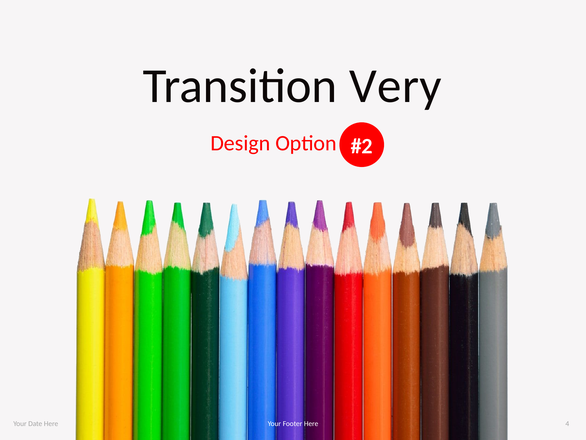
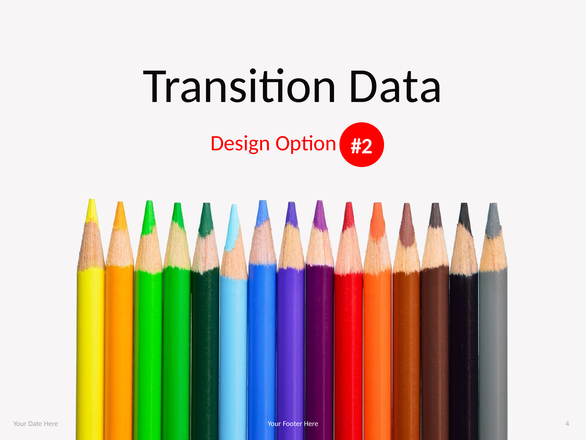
Very: Very -> Data (395, 86)
